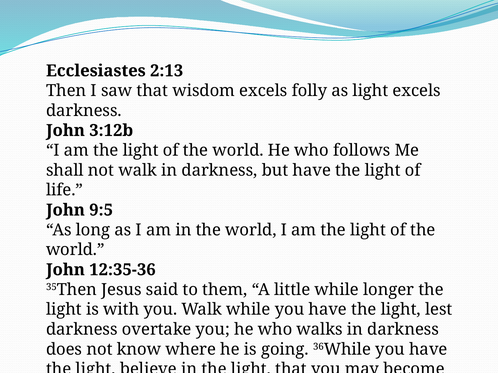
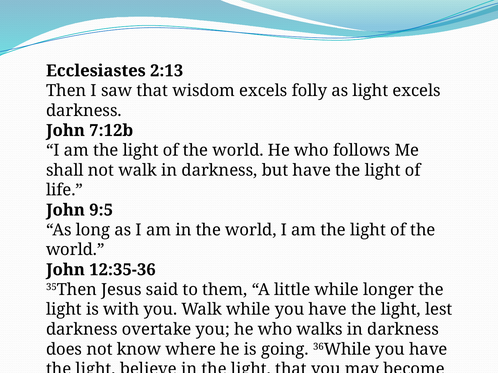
3:12b: 3:12b -> 7:12b (111, 131)
